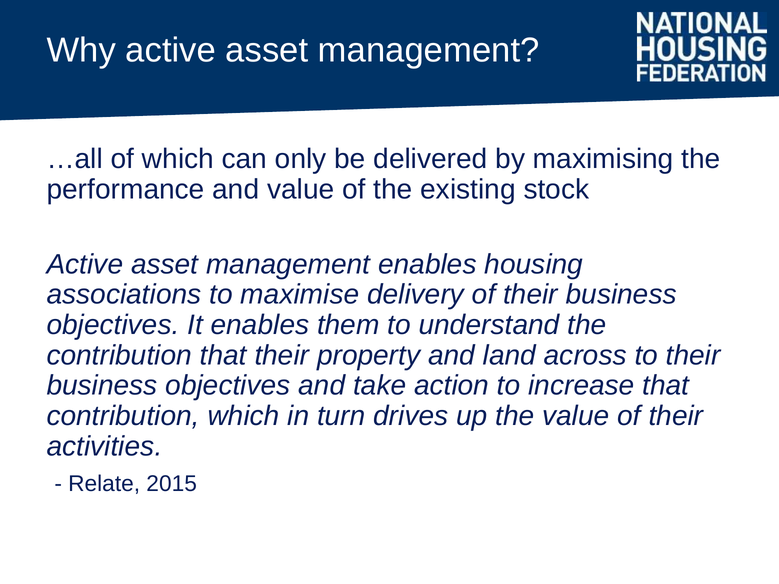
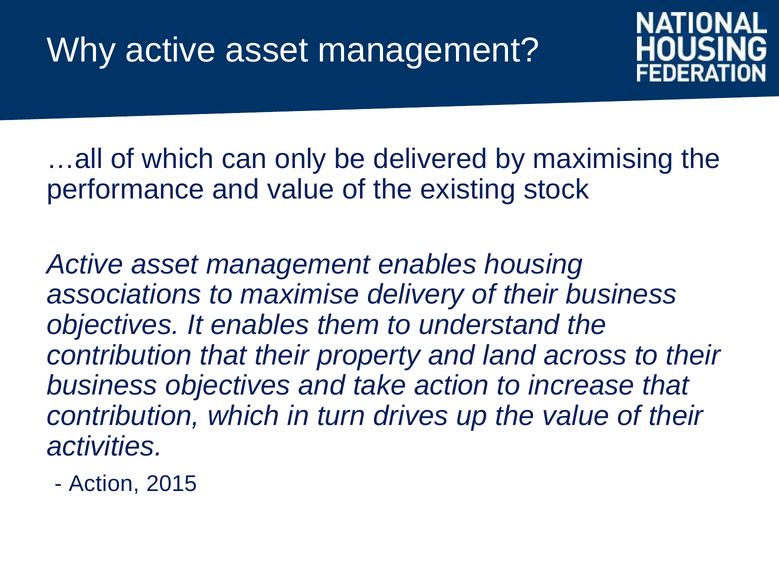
Relate: Relate -> Action (104, 484)
